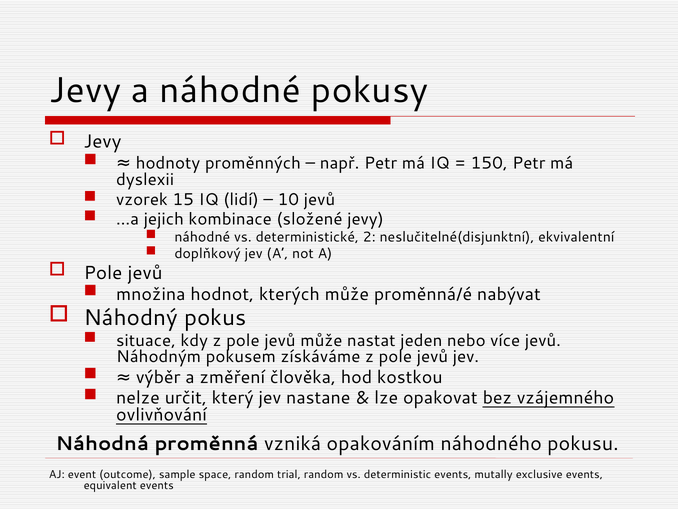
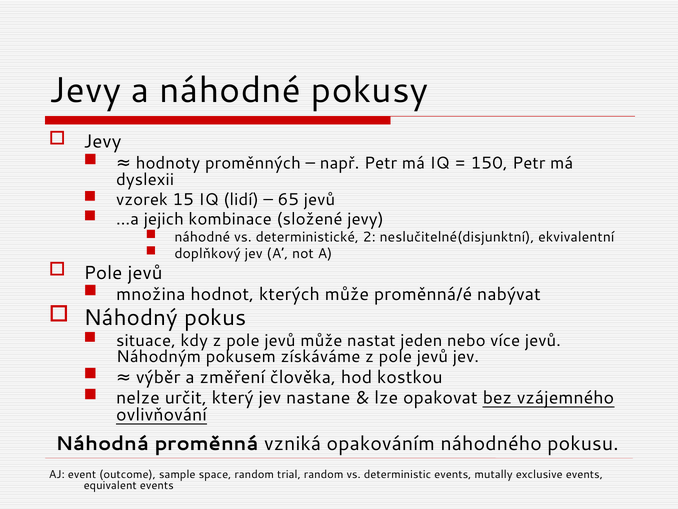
10: 10 -> 65 (288, 199)
